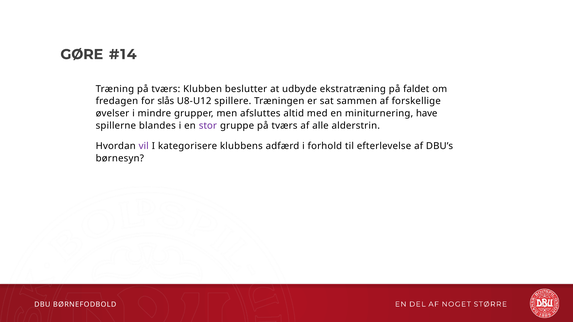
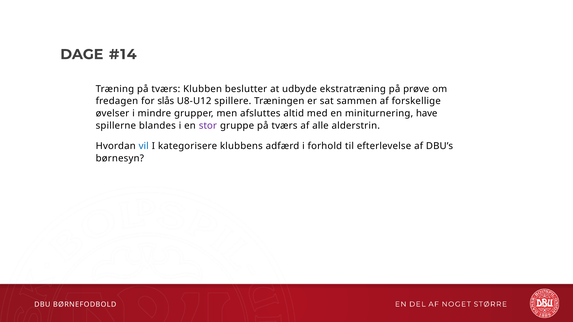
GØRE: GØRE -> DAGE (82, 54)
faldet: faldet -> prøve (416, 89)
vil colour: purple -> blue (144, 146)
